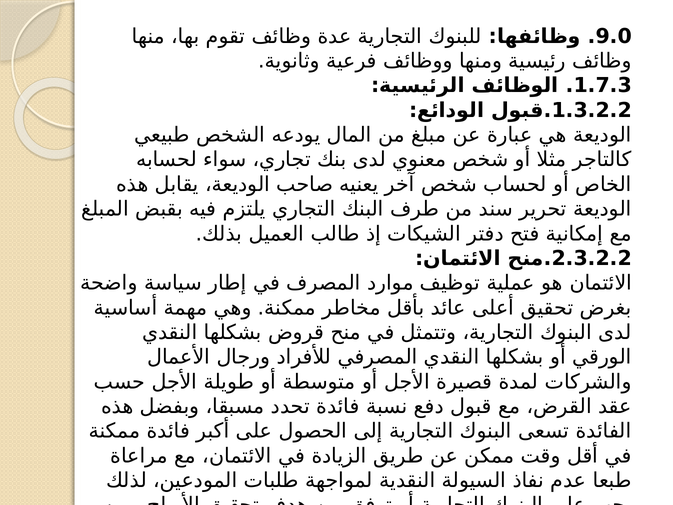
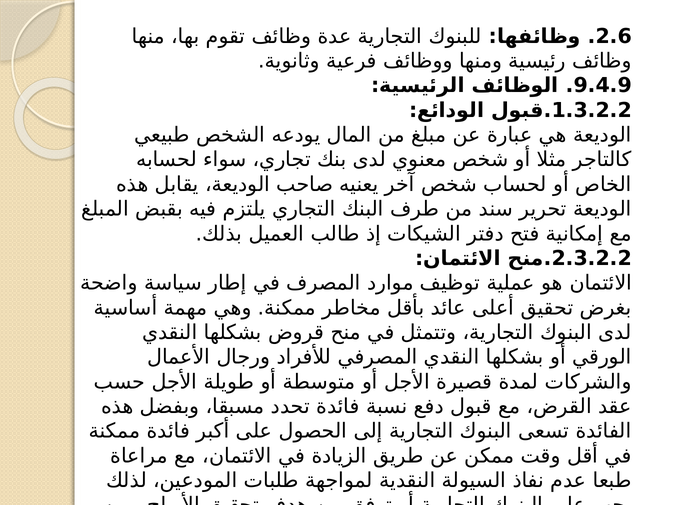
9.0: 9.0 -> 2.6 (614, 36)
1.7.3: 1.7.3 -> 9.4.9 (603, 86)
